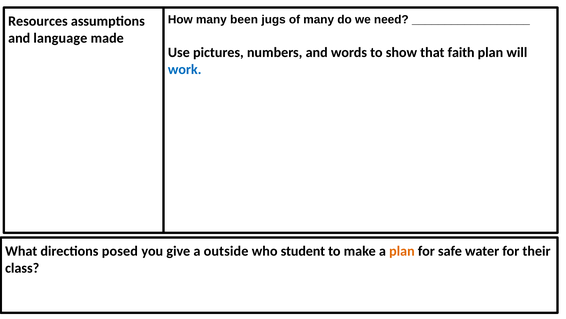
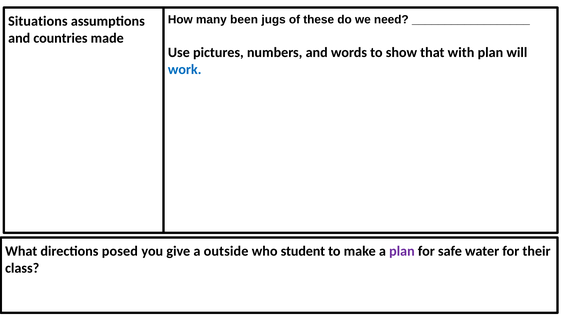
of many: many -> these (319, 20)
Resources: Resources -> Situations (38, 21)
language: language -> countries (60, 38)
faith: faith -> with (461, 52)
plan colour: orange -> purple (402, 251)
